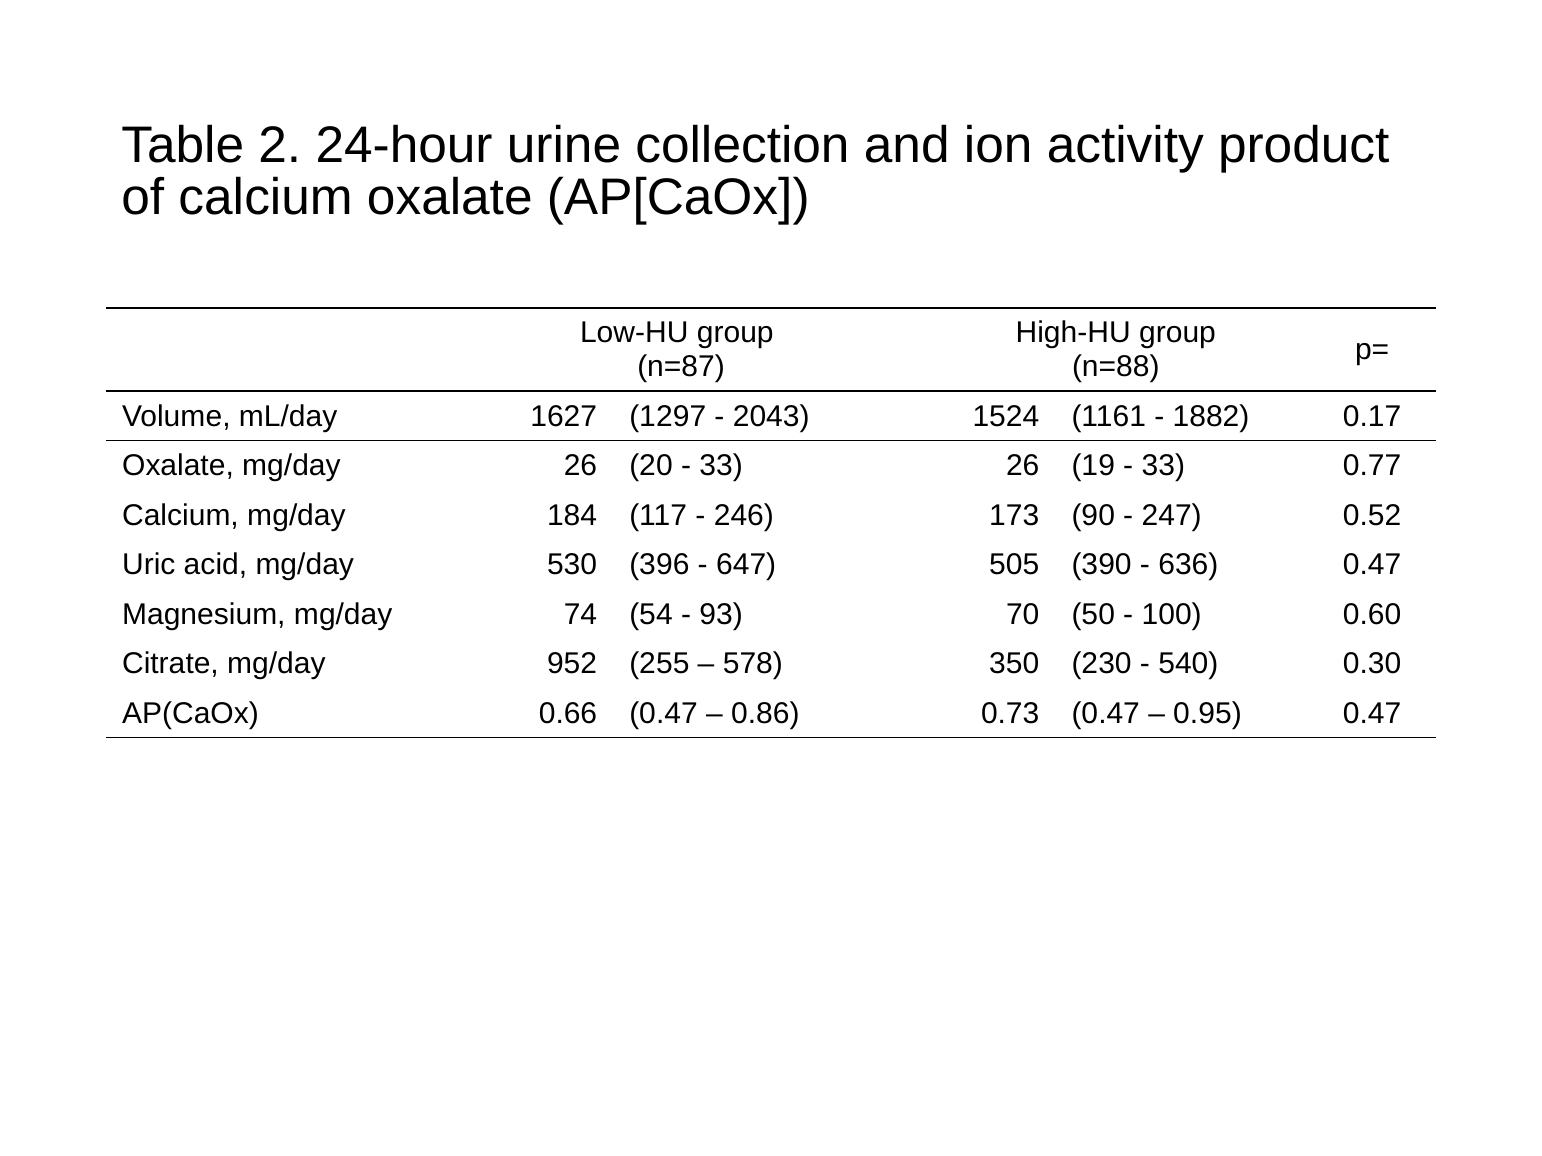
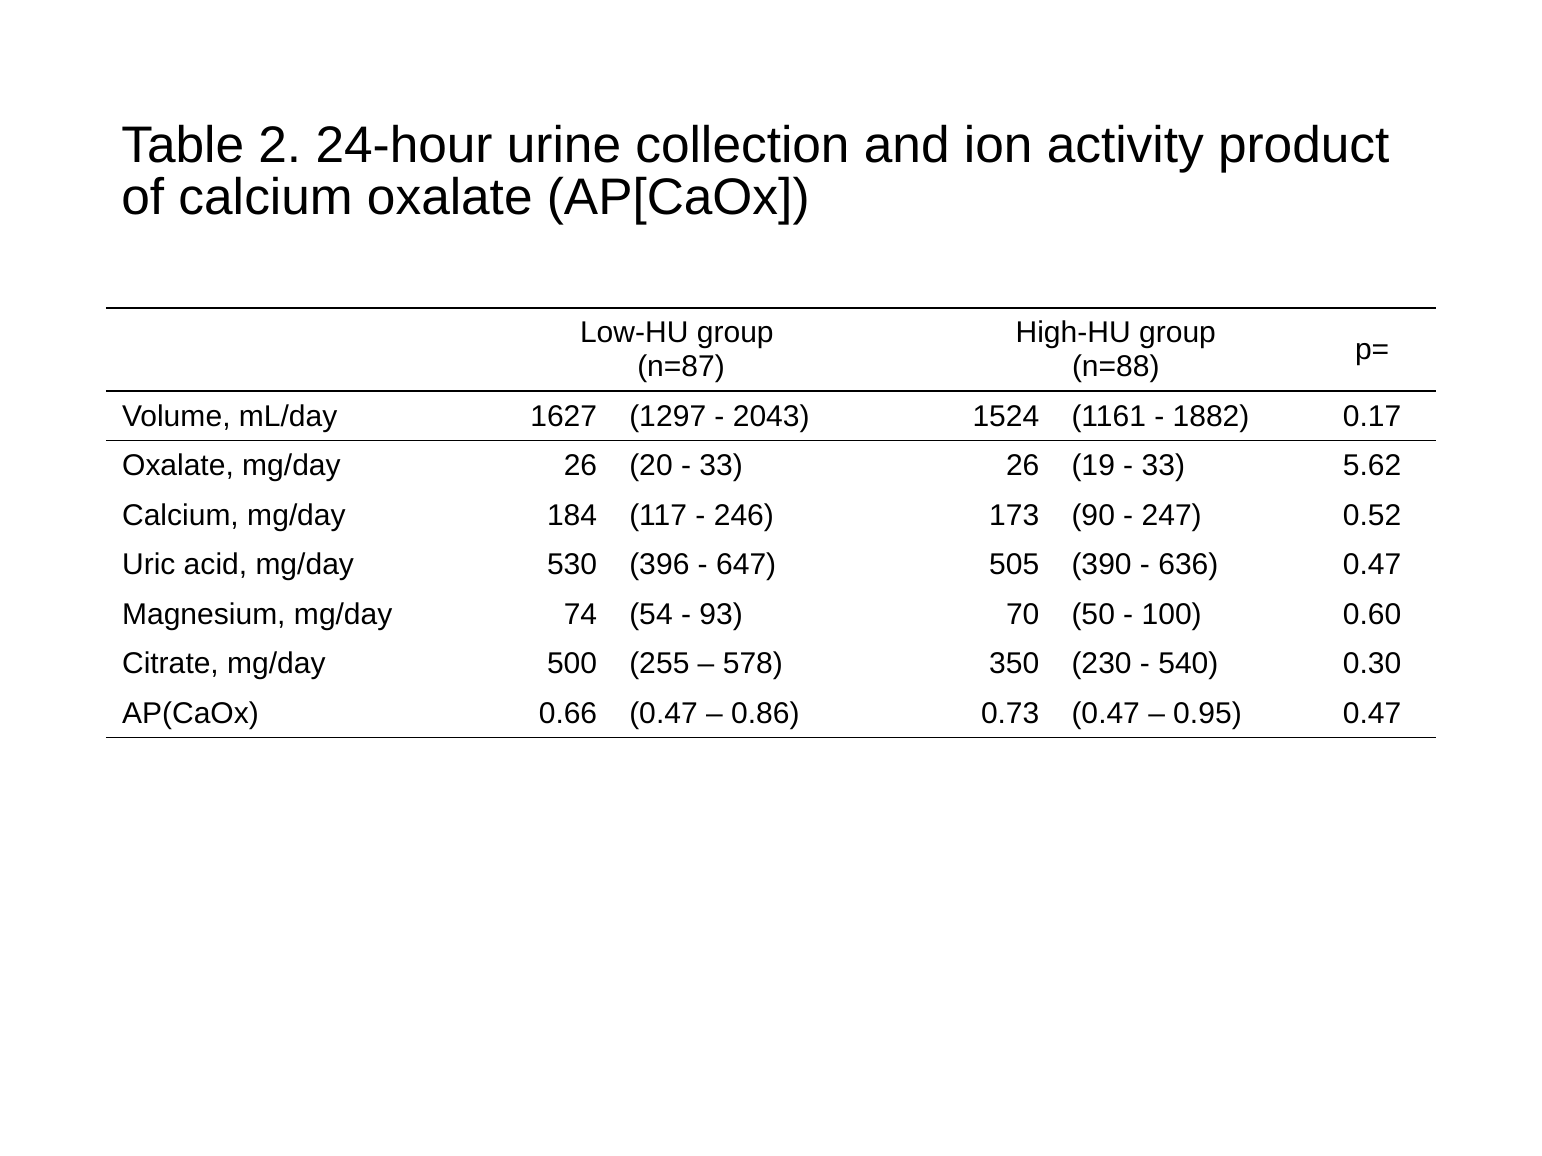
0.77: 0.77 -> 5.62 (1372, 466)
952: 952 -> 500 (572, 664)
